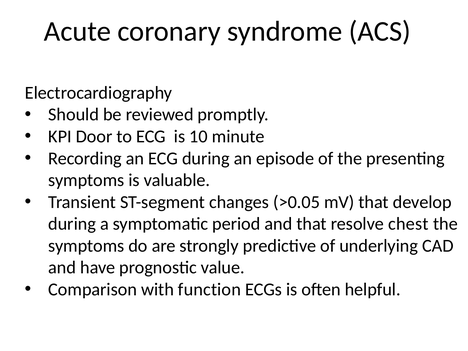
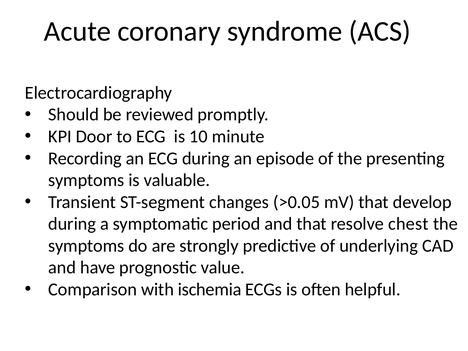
function: function -> ischemia (210, 289)
